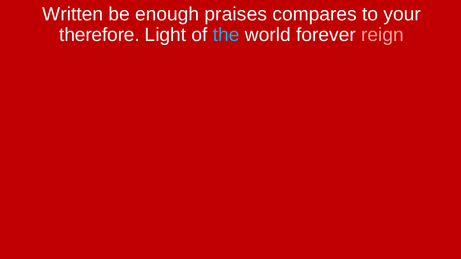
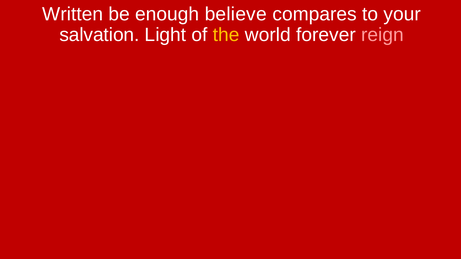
praises: praises -> believe (236, 14)
therefore: therefore -> salvation (99, 35)
the colour: light blue -> yellow (226, 35)
